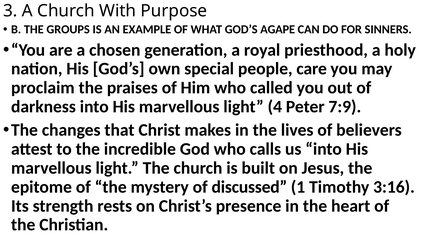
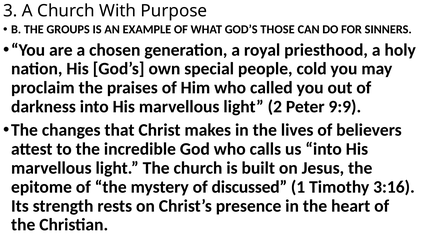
AGAPE: AGAPE -> THOSE (278, 29)
care: care -> cold (312, 69)
4: 4 -> 2 (275, 107)
7:9: 7:9 -> 9:9 (345, 107)
